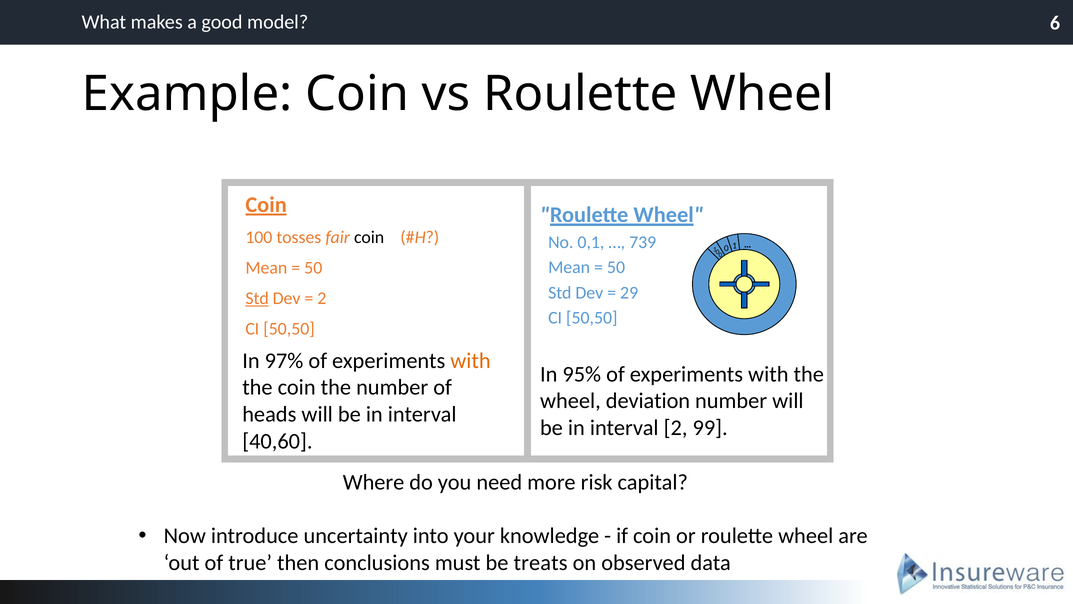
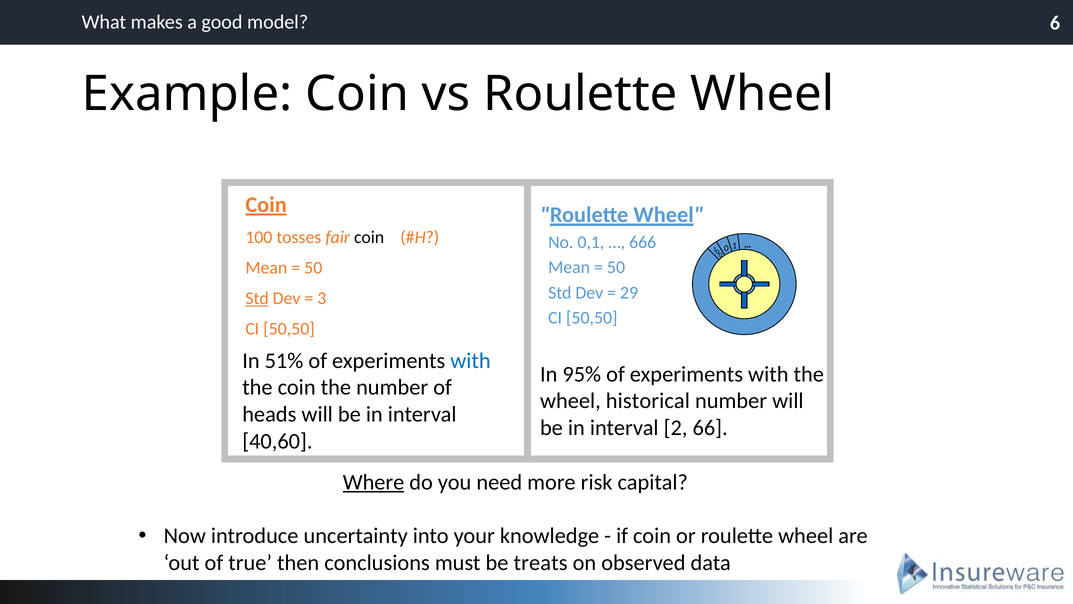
739: 739 -> 666 (643, 242)
2: 2 -> 3 (322, 298)
97%: 97% -> 51% (284, 360)
with colour: orange -> blue (471, 360)
deviation: deviation -> historical (648, 401)
99: 99 -> 66 (710, 428)
Where underline: none -> present (374, 482)
